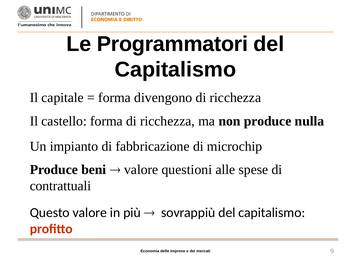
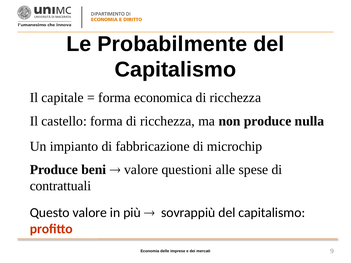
Programmatori: Programmatori -> Probabilmente (172, 44)
divengono: divengono -> economica (163, 98)
